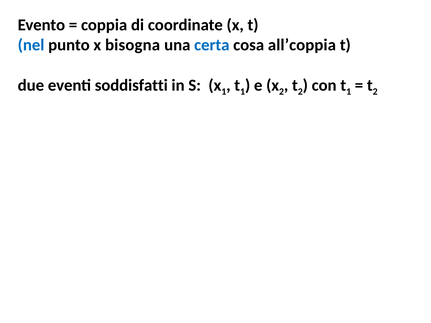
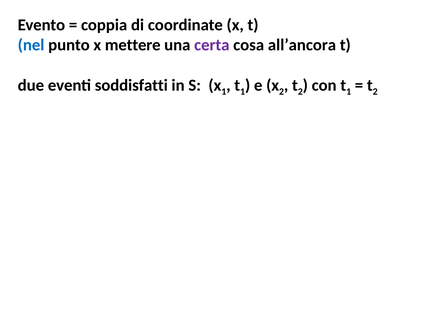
bisogna: bisogna -> mettere (133, 45)
certa colour: blue -> purple (212, 45)
all’coppia: all’coppia -> all’ancora (302, 45)
